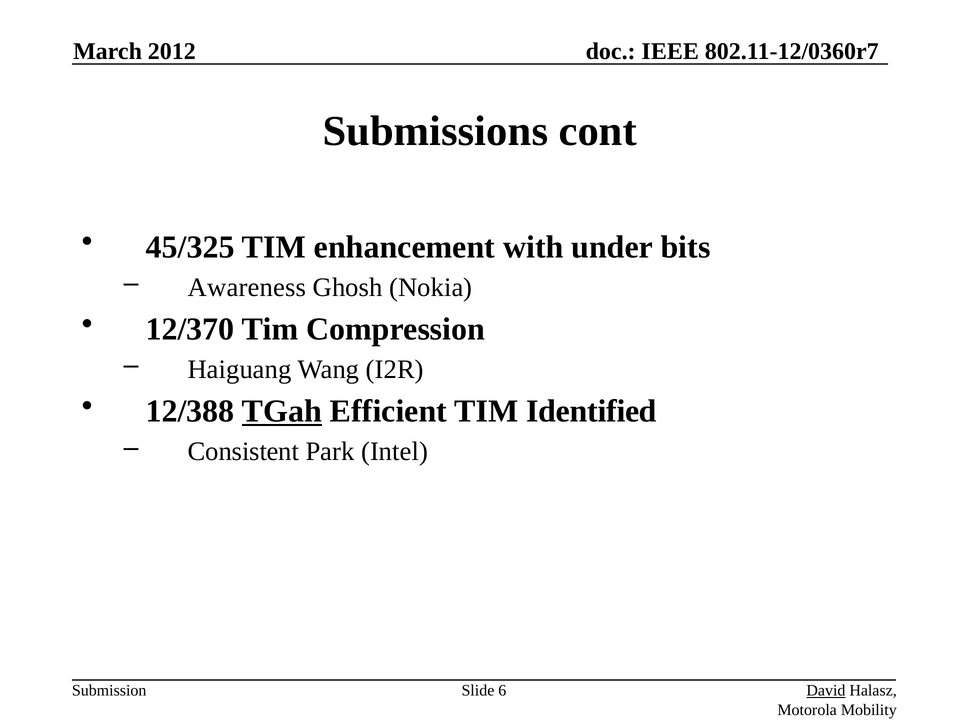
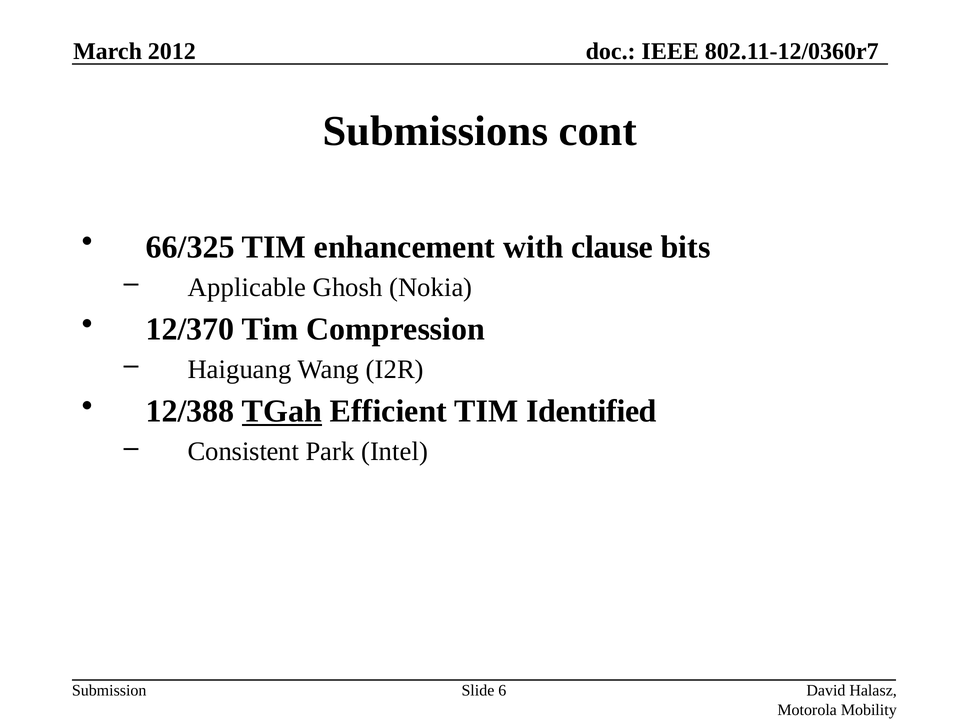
45/325: 45/325 -> 66/325 (190, 247)
under: under -> clause (612, 247)
Awareness: Awareness -> Applicable (247, 287)
David underline: present -> none (826, 691)
